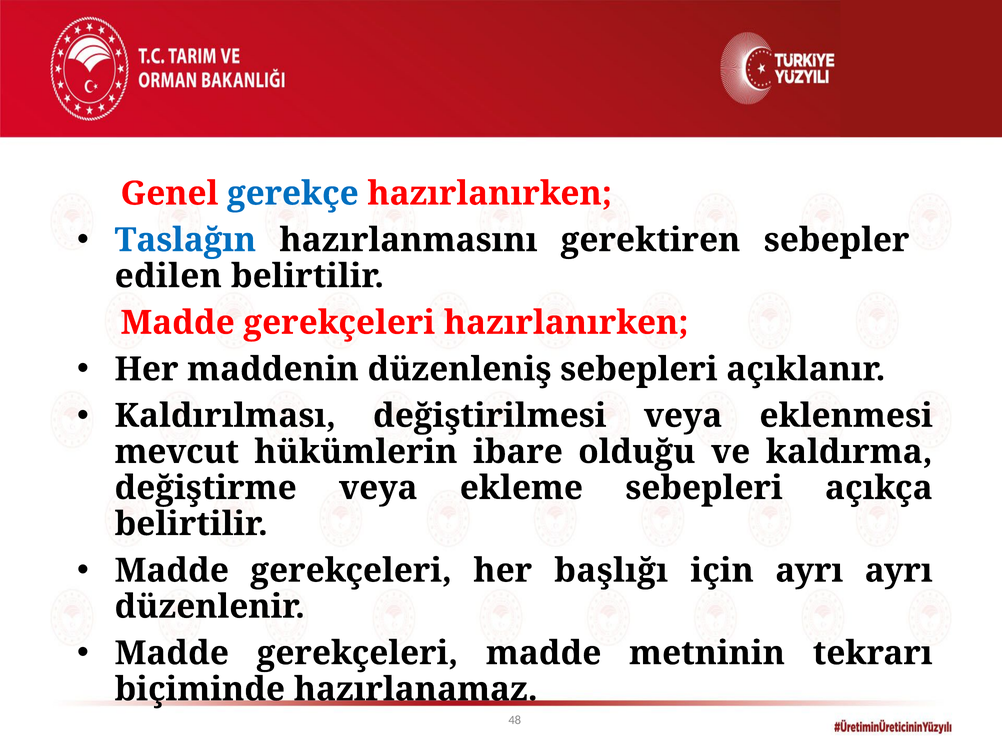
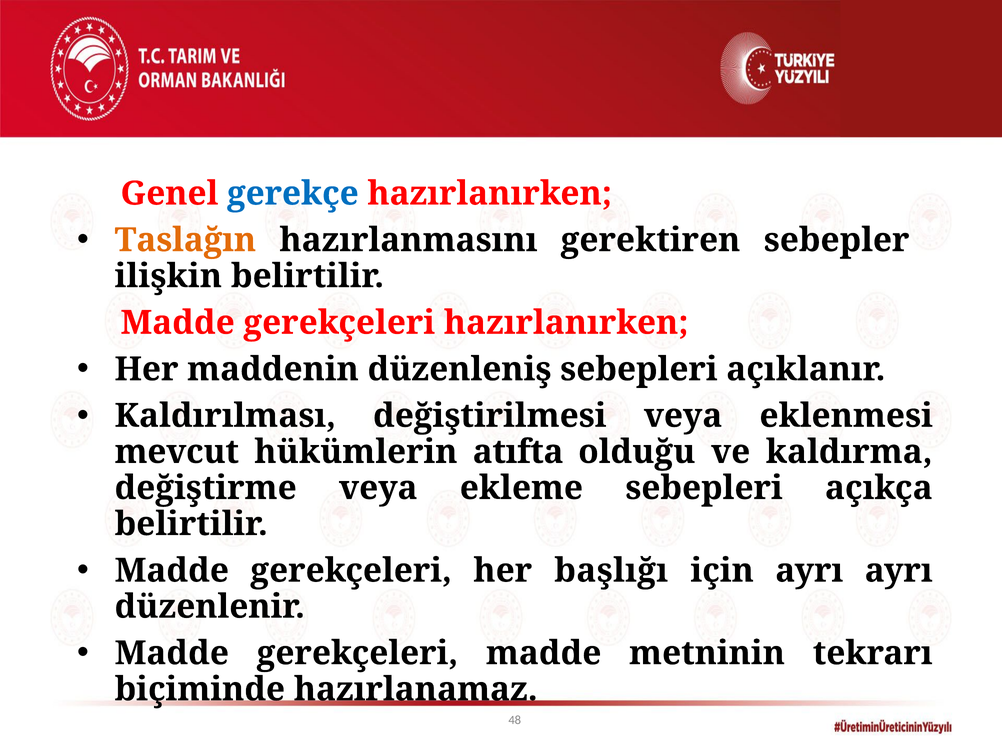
Taslağın colour: blue -> orange (185, 240)
edilen: edilen -> ilişkin (168, 276)
ibare: ibare -> atıfta (518, 452)
